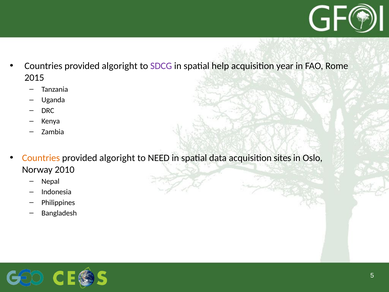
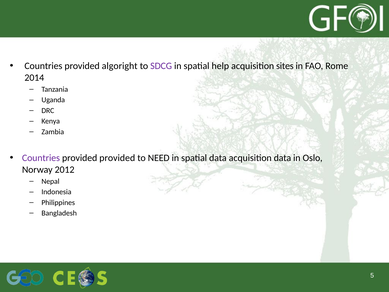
year: year -> sites (285, 66)
2015: 2015 -> 2014 (34, 78)
Countries colour: orange -> purple (41, 158)
algoright: algoright -> provided (117, 158)
acquisition sites: sites -> data (282, 158)
2010: 2010 -> 2012 (65, 169)
